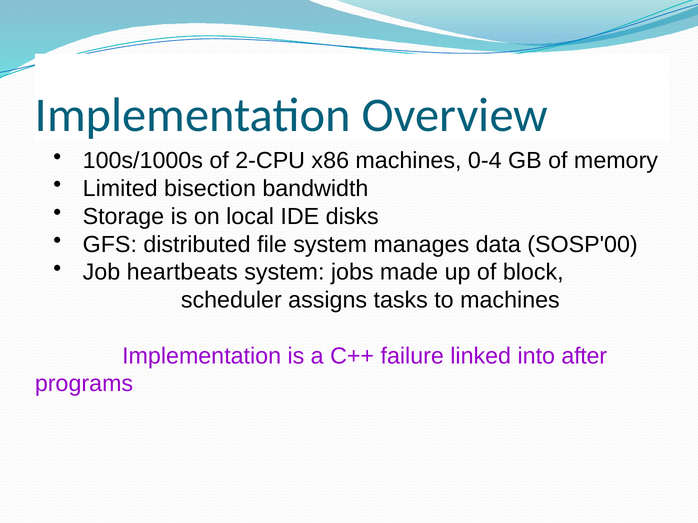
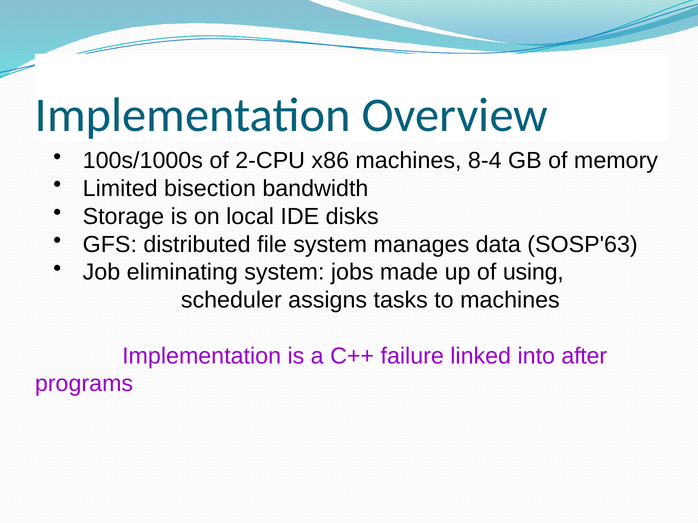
0-4: 0-4 -> 8-4 (485, 161)
SOSP'00: SOSP'00 -> SOSP'63 (583, 245)
heartbeats: heartbeats -> eliminating (182, 273)
block: block -> using (533, 273)
